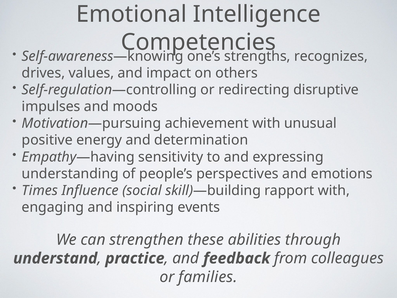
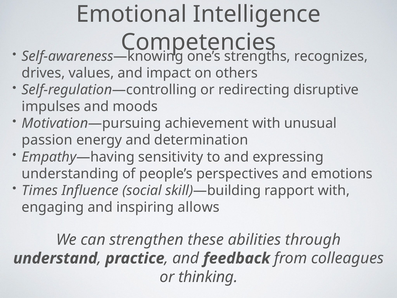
positive: positive -> passion (47, 140)
events: events -> allows (199, 207)
families: families -> thinking (208, 277)
